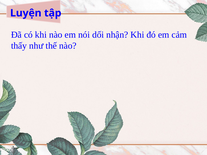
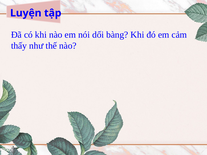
nhận: nhận -> bàng (117, 35)
